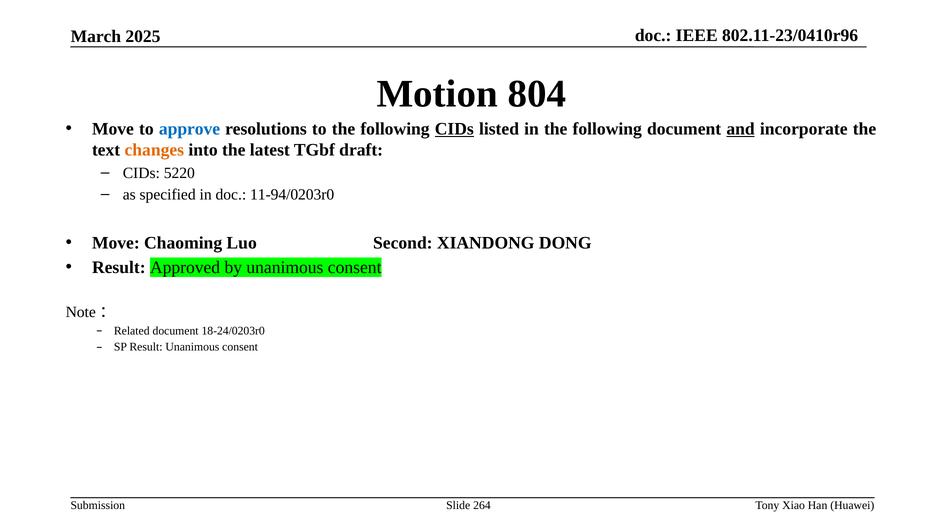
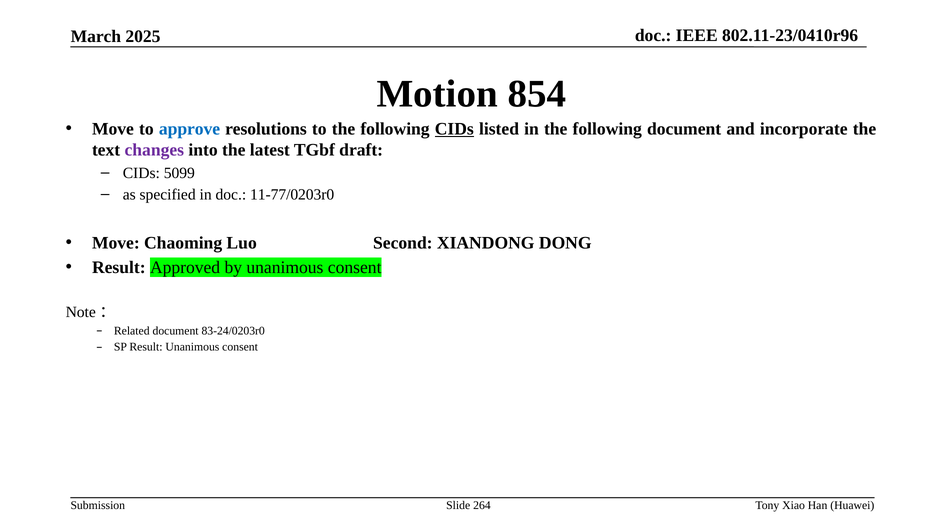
804: 804 -> 854 (537, 94)
and underline: present -> none (741, 129)
changes colour: orange -> purple (154, 150)
5220: 5220 -> 5099 (179, 173)
11-94/0203r0: 11-94/0203r0 -> 11-77/0203r0 (292, 195)
18-24/0203r0: 18-24/0203r0 -> 83-24/0203r0 (233, 331)
